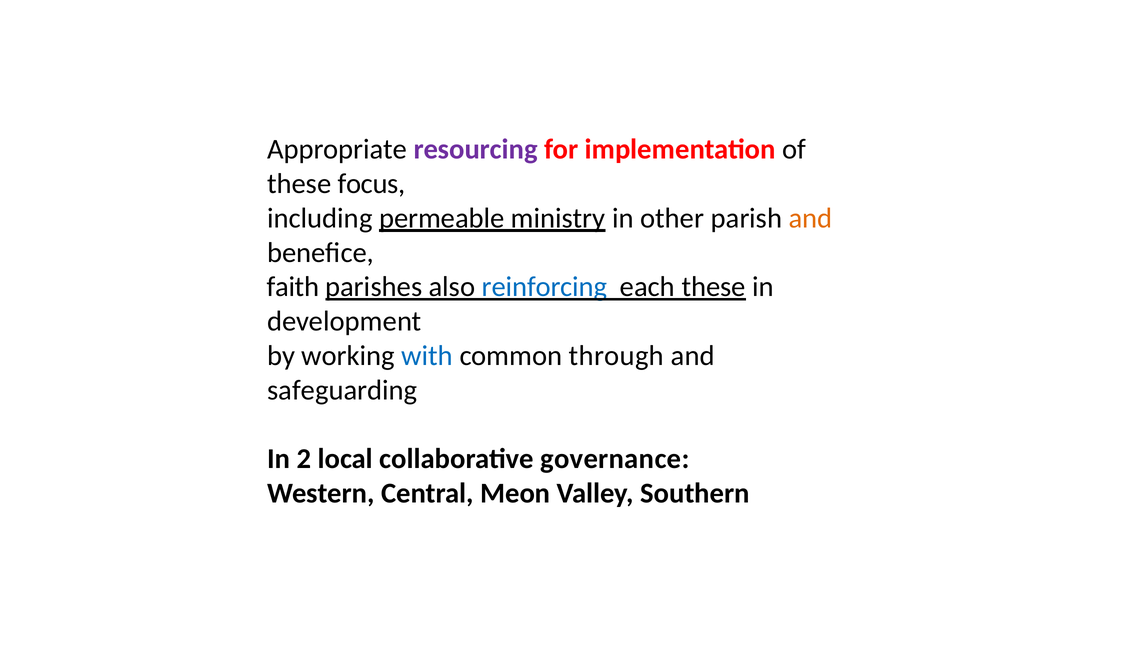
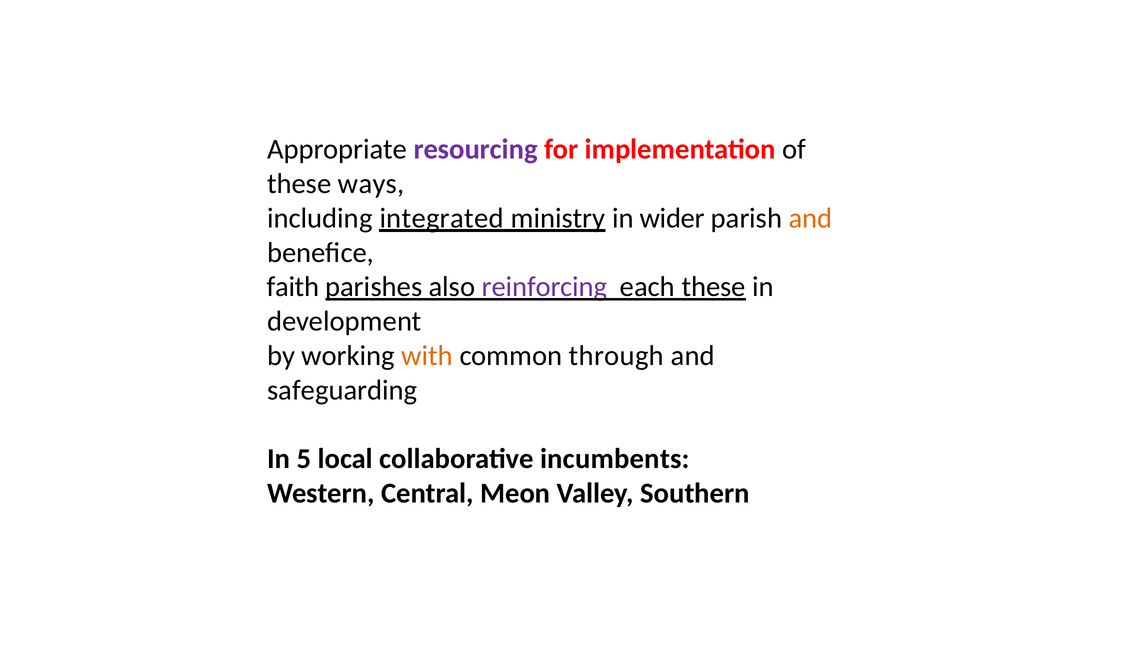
focus: focus -> ways (371, 184)
permeable: permeable -> integrated (442, 218)
other: other -> wider (672, 218)
reinforcing colour: blue -> purple (544, 287)
with colour: blue -> orange (427, 356)
2: 2 -> 5 (304, 459)
governance: governance -> incumbents (615, 459)
